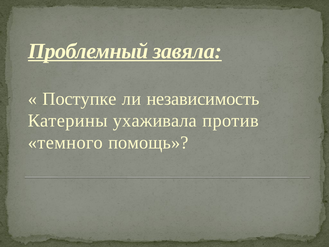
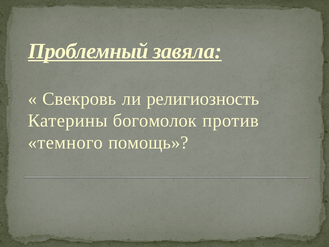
Поступке: Поступке -> Свекровь (79, 99)
независимость: независимость -> религиозность (203, 99)
ухаживала: ухаживала -> богомолок (155, 121)
